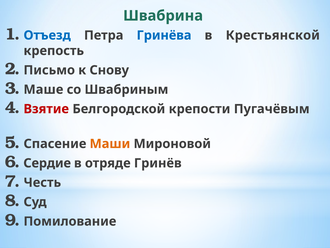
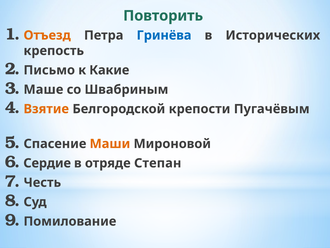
Швабрина: Швабрина -> Повторить (163, 16)
Отъезд colour: blue -> orange (47, 35)
Крестьянской: Крестьянской -> Исторических (273, 35)
Снову: Снову -> Какие (109, 70)
Взятие colour: red -> orange (46, 109)
Гринёв: Гринёв -> Степан (158, 163)
